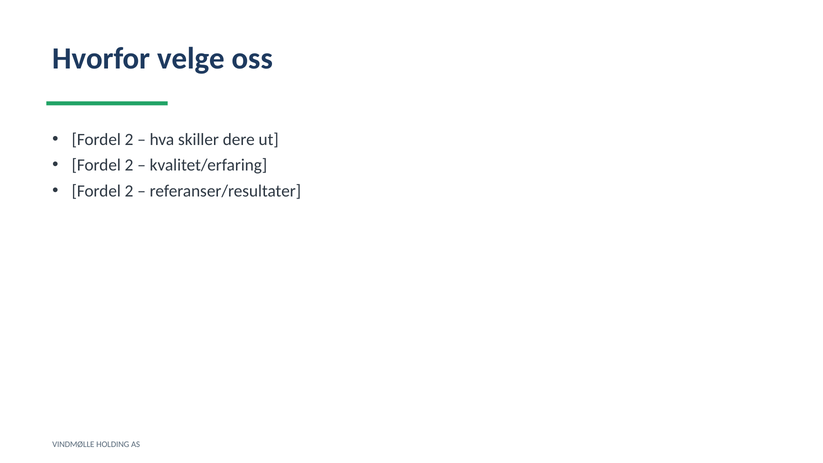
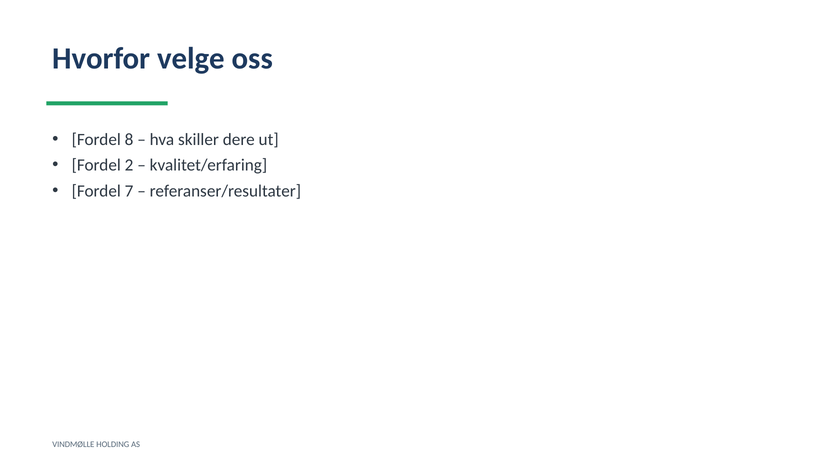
2: 2 -> 8 (129, 139)
2: 2 -> 7 (129, 191)
